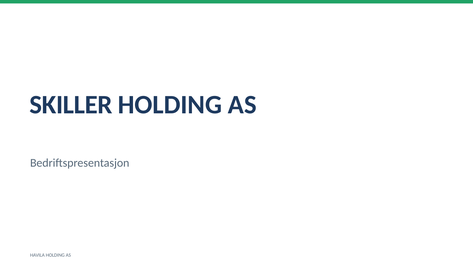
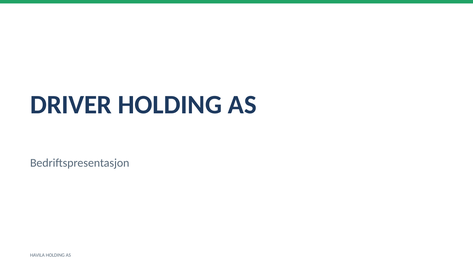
SKILLER: SKILLER -> DRIVER (71, 105)
